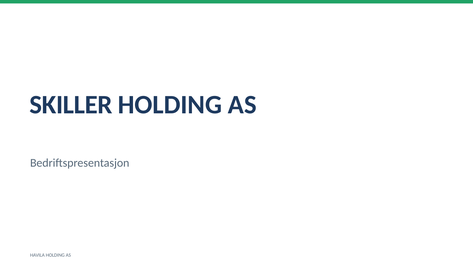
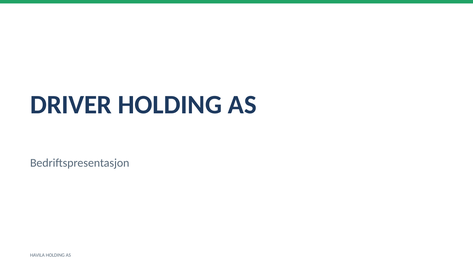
SKILLER: SKILLER -> DRIVER (71, 105)
